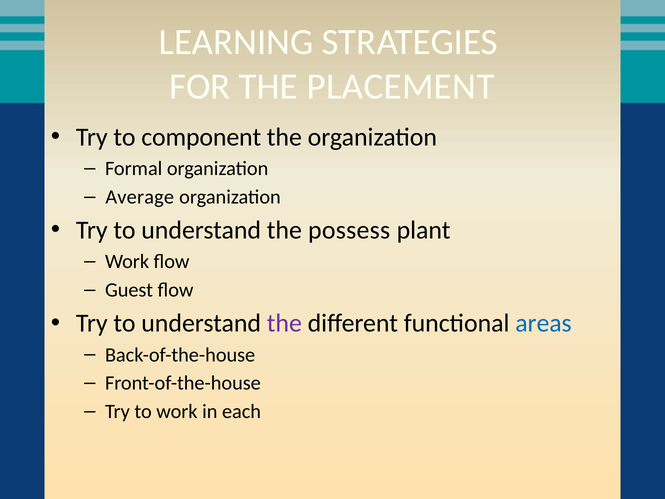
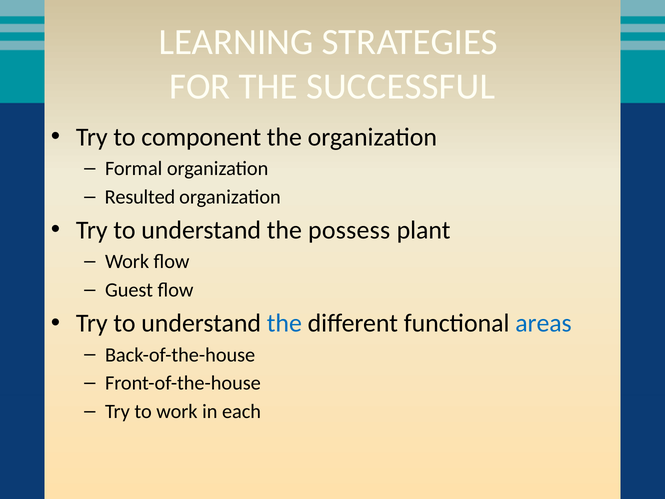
PLACEMENT: PLACEMENT -> SUCCESSFUL (401, 86)
Average: Average -> Resulted (140, 197)
the colour: purple -> blue (284, 323)
